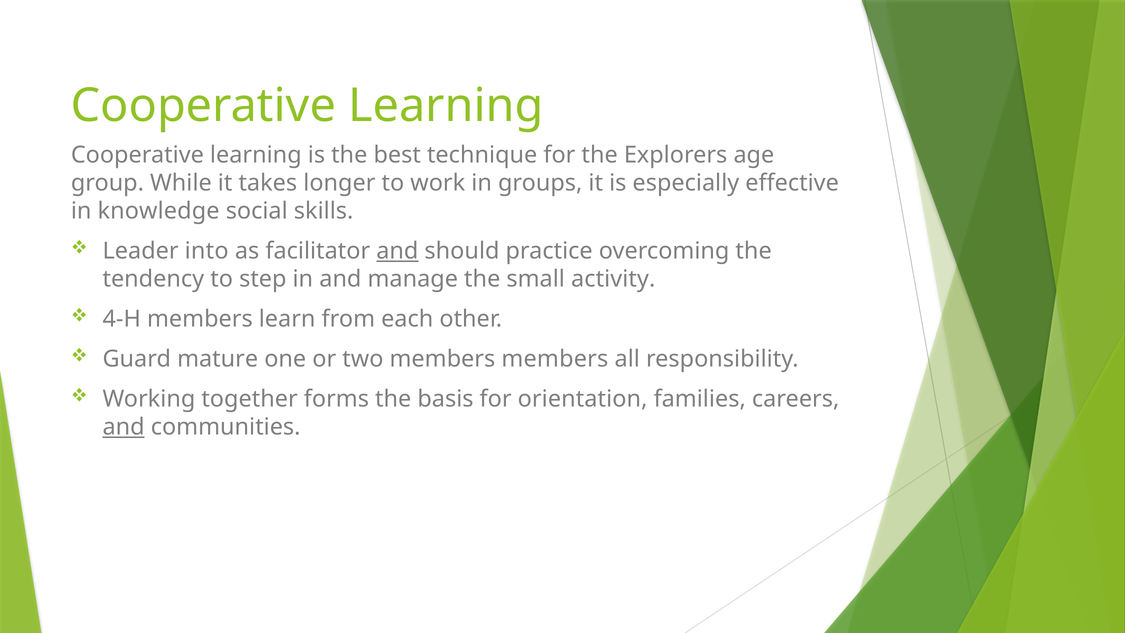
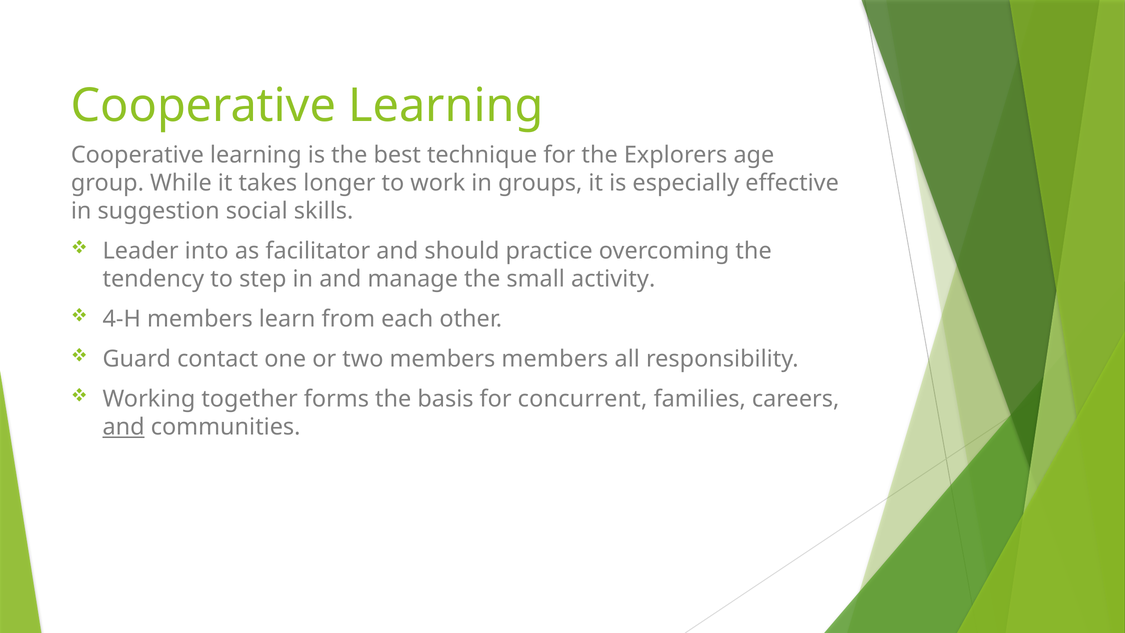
knowledge: knowledge -> suggestion (159, 211)
and underline: present -> none (397, 251)
mature: mature -> contact (218, 359)
orientation: orientation -> concurrent (583, 399)
